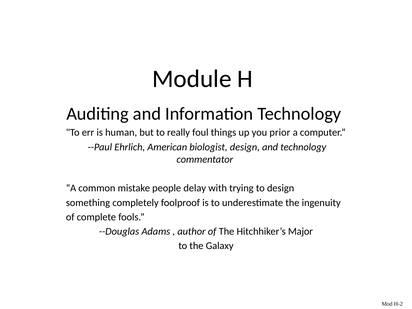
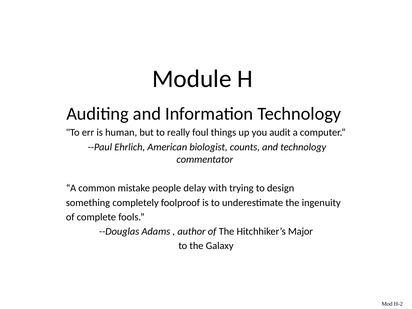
prior: prior -> audit (280, 133)
biologist design: design -> counts (245, 147)
